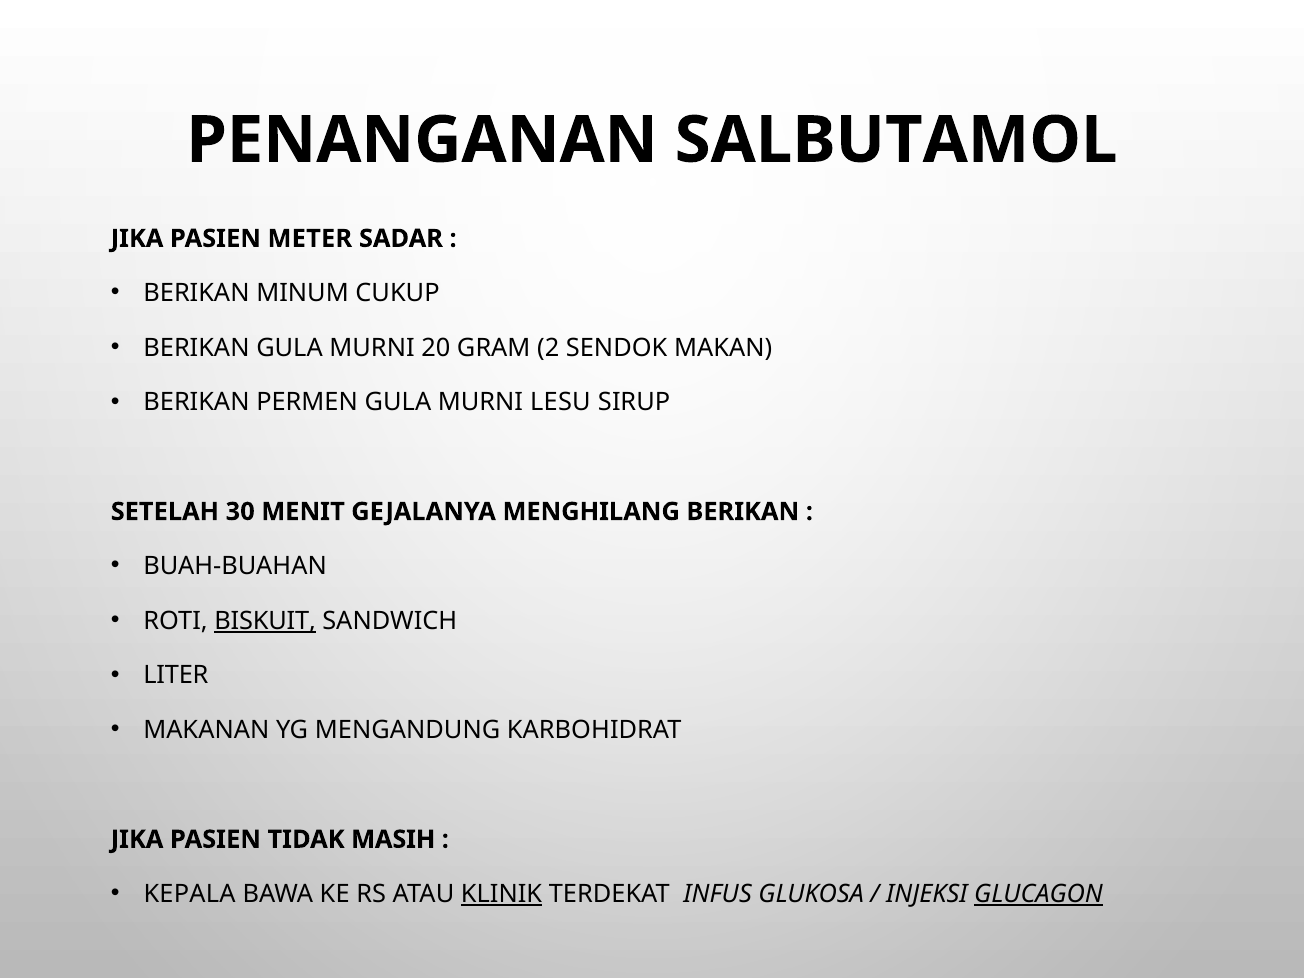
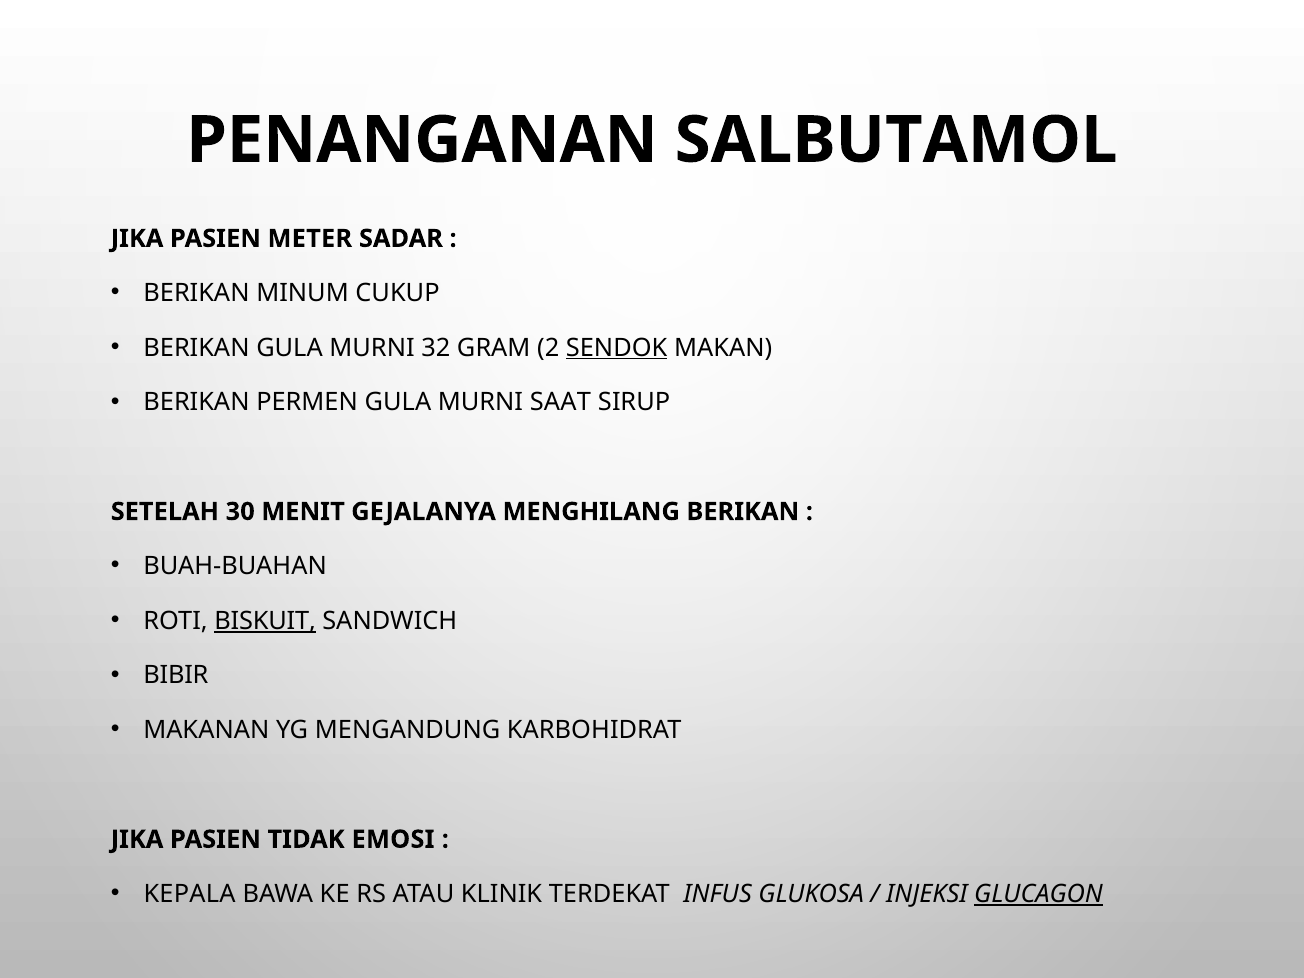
20: 20 -> 32 (436, 348)
SENDOK underline: none -> present (617, 348)
LESU: LESU -> SAAT (560, 402)
LITER: LITER -> BIBIR (176, 676)
MASIH: MASIH -> EMOSI (393, 839)
KLINIK underline: present -> none (502, 894)
